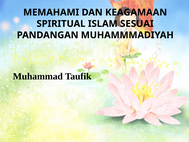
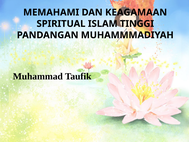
SESUAI: SESUAI -> TINGGI (137, 24)
